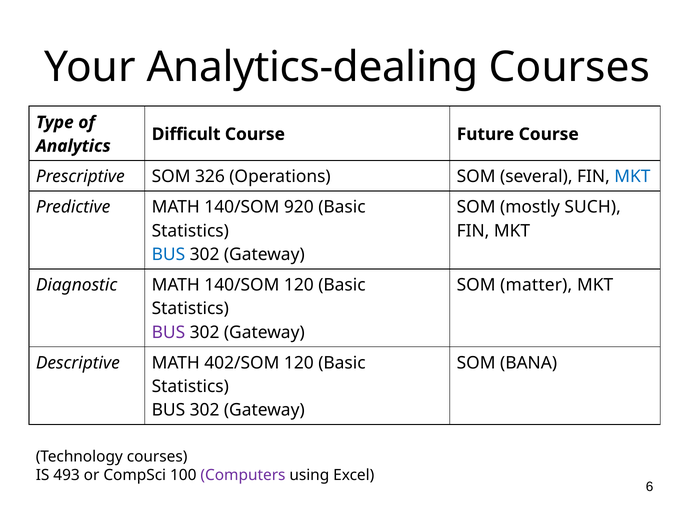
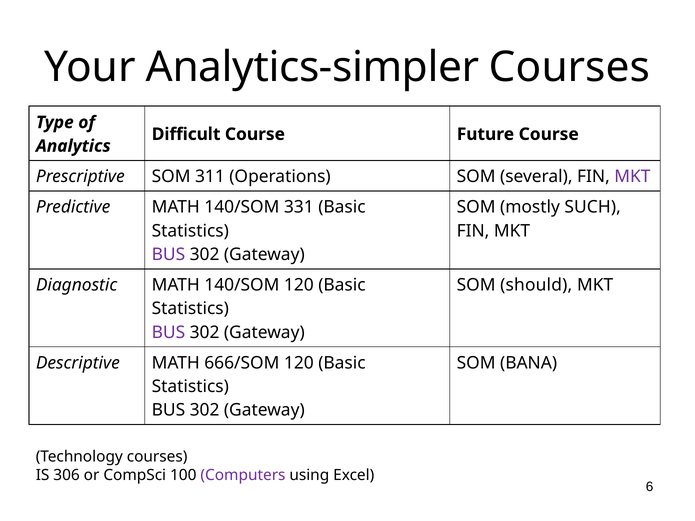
Analytics-dealing: Analytics-dealing -> Analytics-simpler (313, 67)
326: 326 -> 311 (210, 177)
MKT colour: blue -> purple (632, 177)
920: 920 -> 331 (299, 207)
BUS colour: blue -> purple (168, 255)
matter: matter -> should (536, 285)
402/SOM: 402/SOM -> 666/SOM (242, 363)
493: 493 -> 306 (67, 476)
